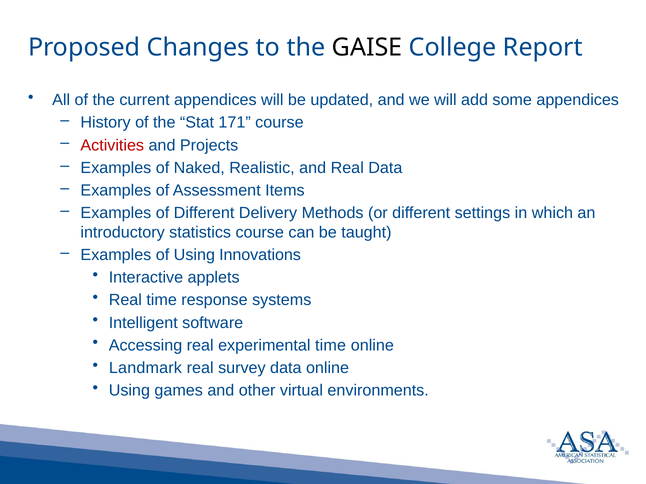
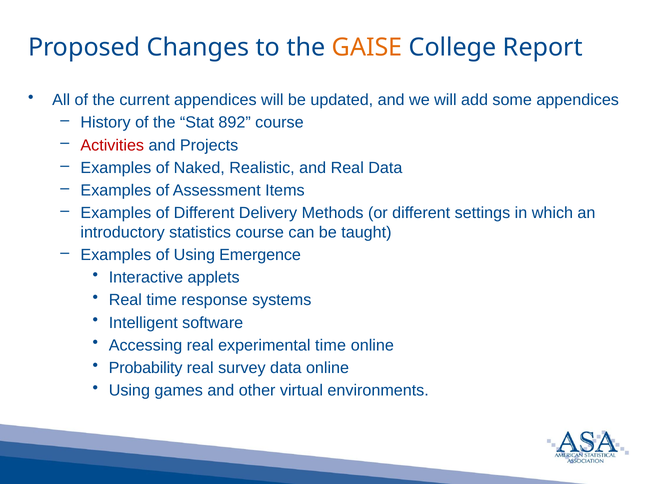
GAISE colour: black -> orange (367, 48)
171: 171 -> 892 (235, 123)
Innovations: Innovations -> Emergence (260, 255)
Landmark: Landmark -> Probability (146, 368)
